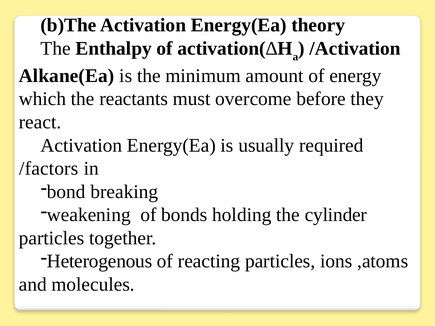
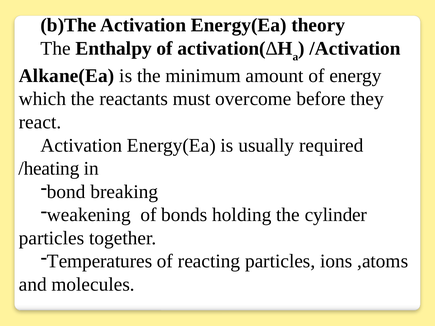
/factors: /factors -> /heating (49, 169)
Heterogenous: Heterogenous -> Temperatures (100, 261)
